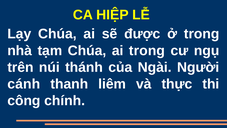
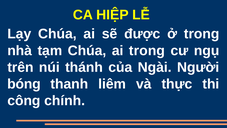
cánh: cánh -> bóng (24, 84)
